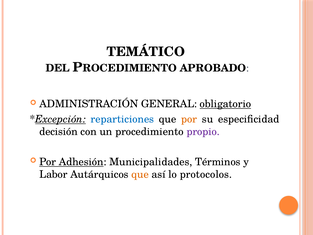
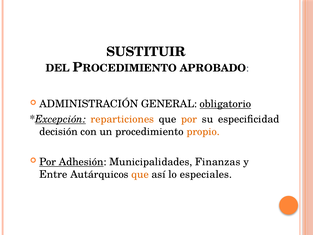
TEMÁTICO: TEMÁTICO -> SUSTITUIR (146, 52)
reparticiones colour: blue -> orange (122, 119)
propio colour: purple -> orange (203, 132)
Términos: Términos -> Finanzas (218, 162)
Labor: Labor -> Entre (53, 174)
protocolos: protocolos -> especiales (206, 174)
